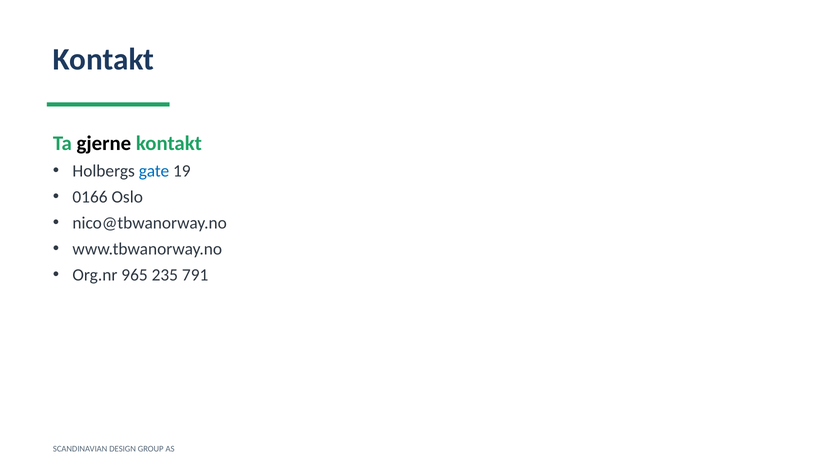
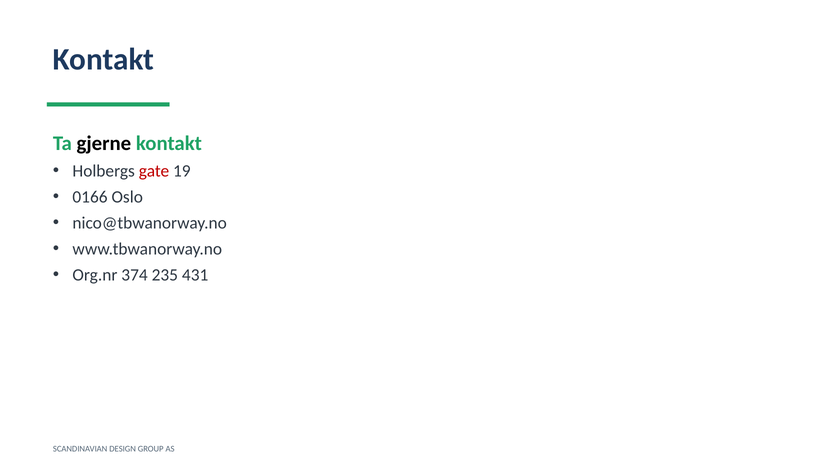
gate colour: blue -> red (154, 171)
965: 965 -> 374 (135, 275)
791: 791 -> 431 (195, 275)
